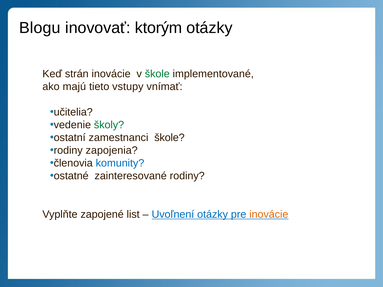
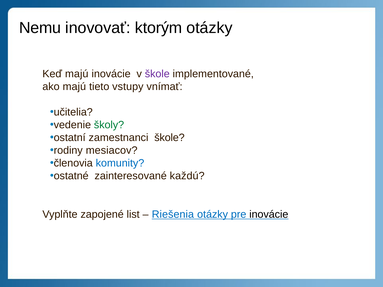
Blogu: Blogu -> Nemu (40, 28)
Keď strán: strán -> majú (77, 74)
škole colour: green -> purple (157, 74)
zapojenia: zapojenia -> mesiacov (112, 151)
zainteresované rodiny: rodiny -> každú (187, 176)
Uvoľnení: Uvoľnení -> Riešenia (173, 214)
inovácie colour: orange -> black (269, 214)
